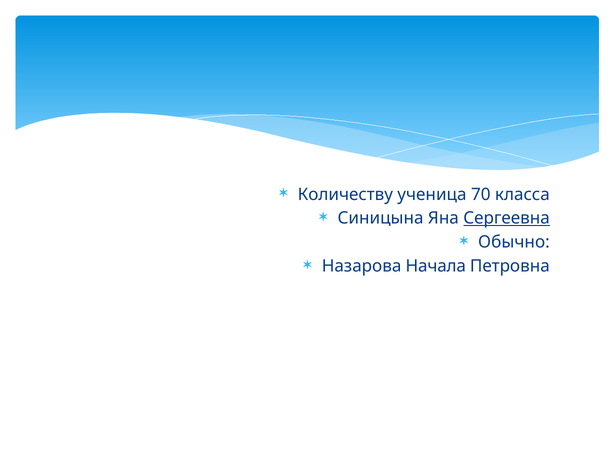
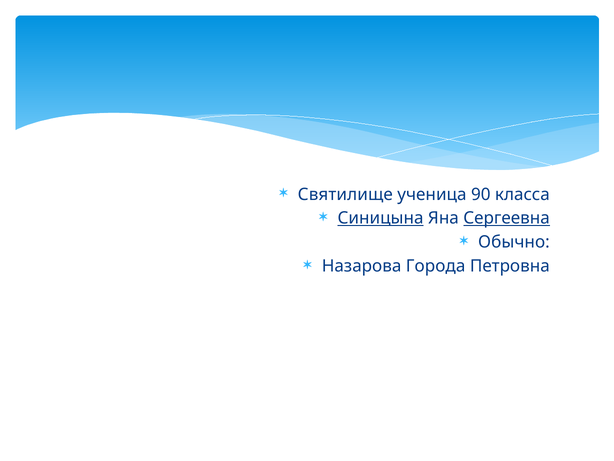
Количеству: Количеству -> Святилище (345, 194)
70: 70 -> 90 (481, 194)
Синицына underline: none -> present (381, 218)
Начала: Начала -> Города (436, 266)
